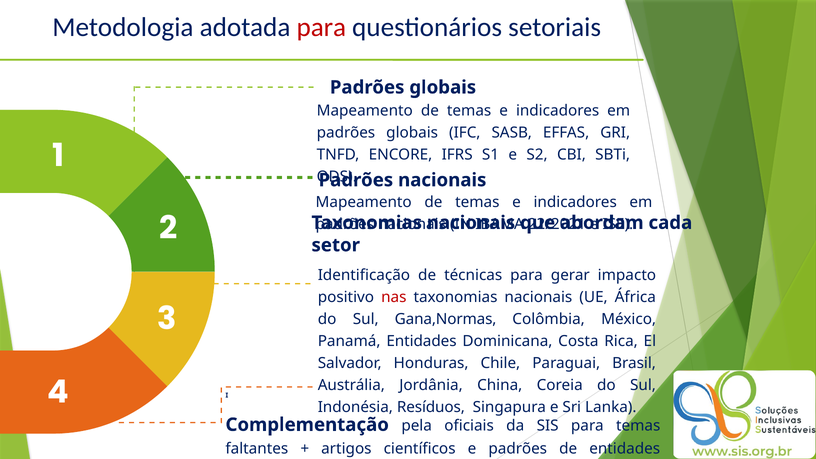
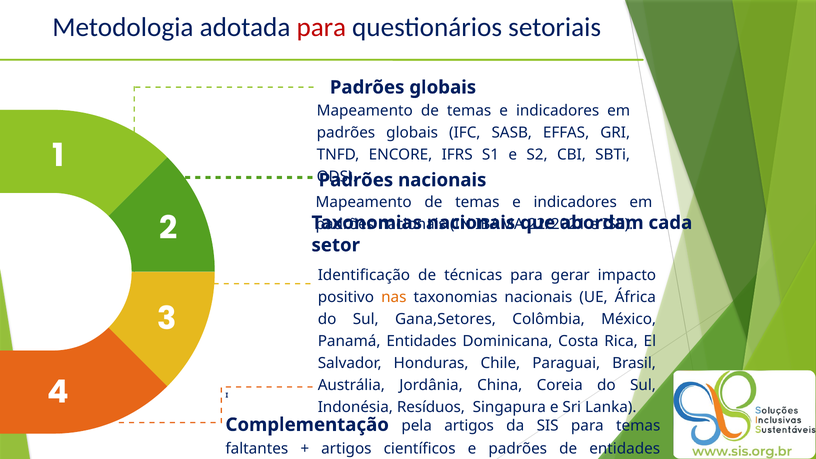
nas colour: red -> orange (394, 297)
Gana,Normas: Gana,Normas -> Gana,Setores (445, 319)
pela oficiais: oficiais -> artigos (469, 426)
